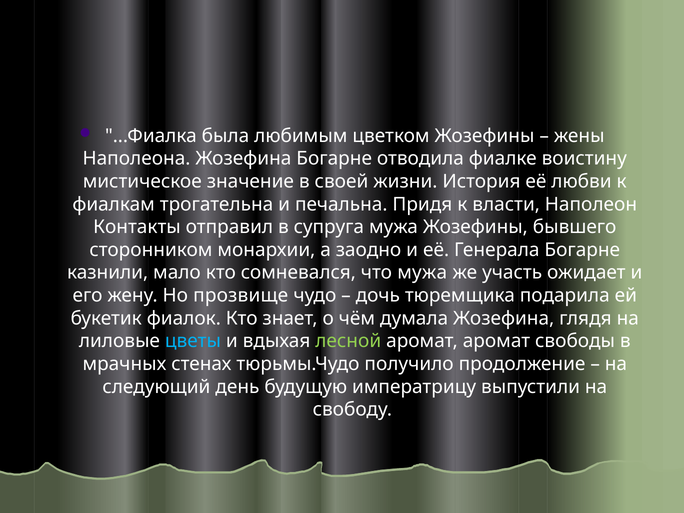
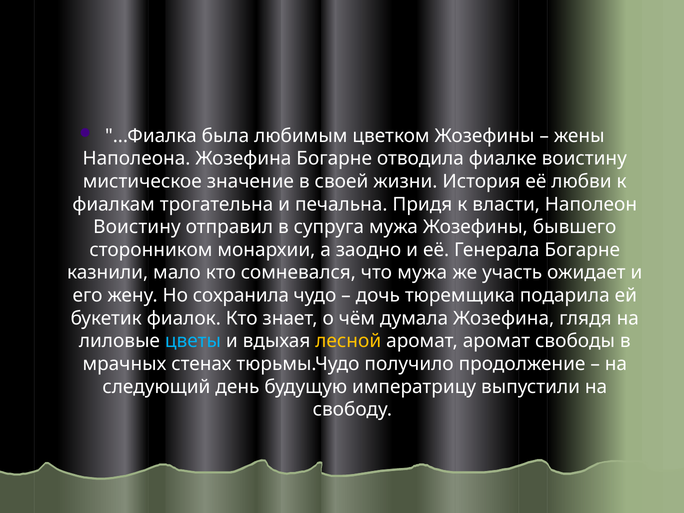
Контакты: Контакты -> Воистину (137, 227)
прозвище: прозвище -> сохранила (241, 296)
лесной colour: light green -> yellow (348, 341)
